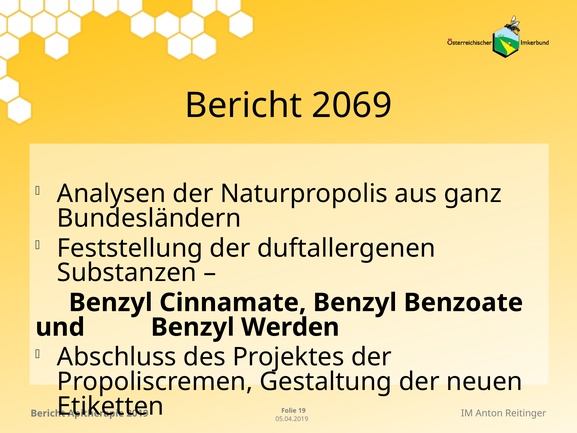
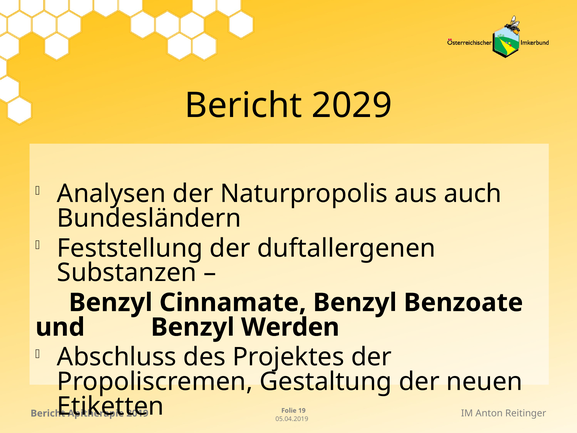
2069: 2069 -> 2029 (352, 106)
ganz: ganz -> auch (473, 194)
